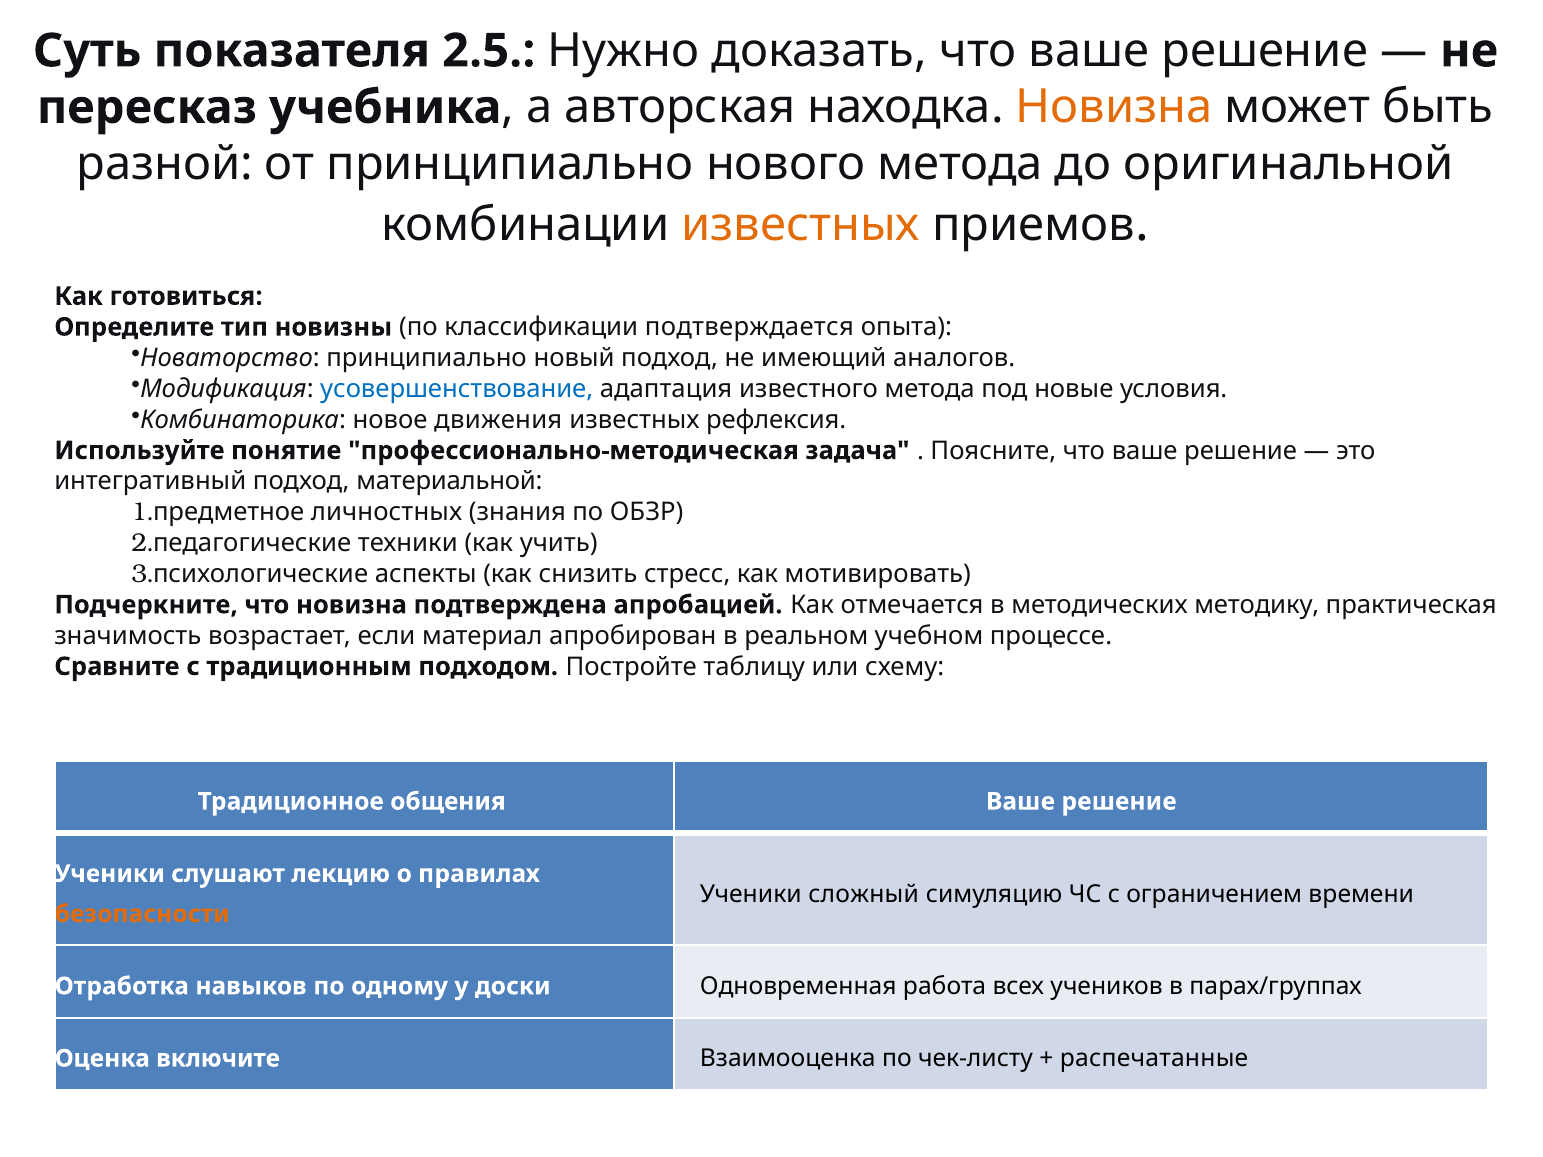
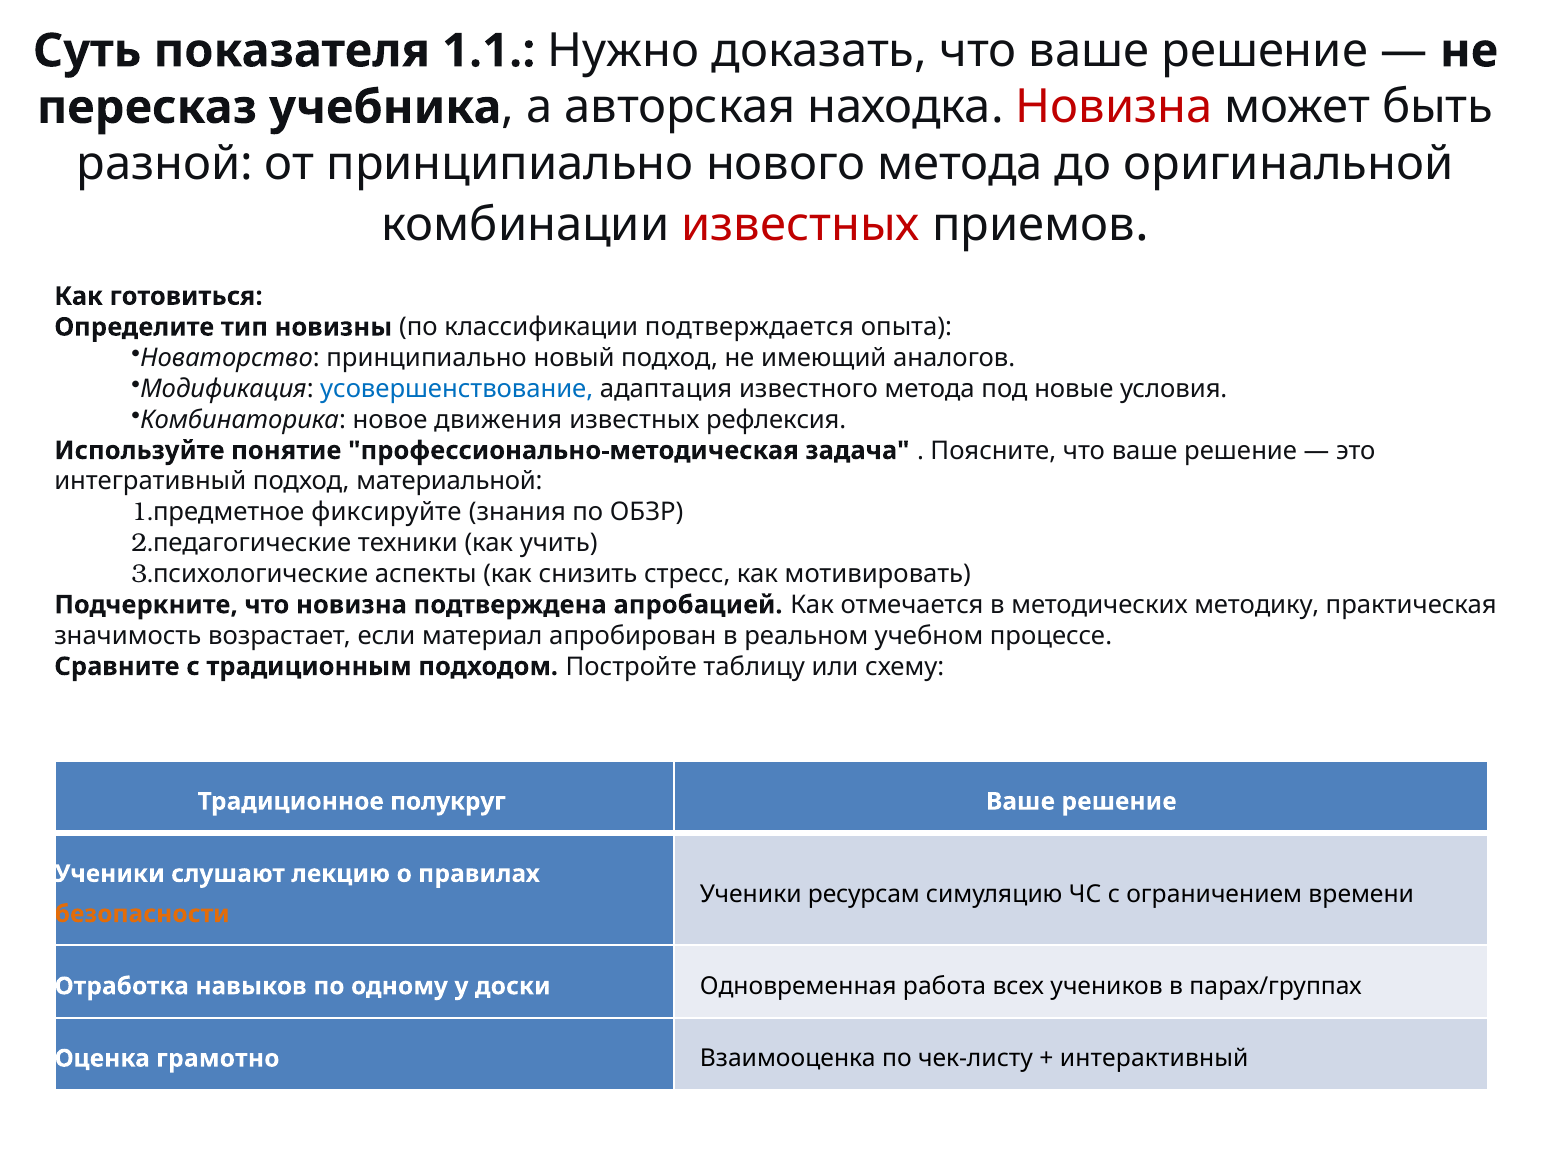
2.5: 2.5 -> 1.1 (489, 51)
Новизна colour: orange -> red (1114, 107)
известных colour: orange -> red (801, 225)
личностных: личностных -> фиксируйте (386, 512)
общения: общения -> полукруг (448, 802)
сложный: сложный -> ресурсам (864, 894)
включите: включите -> грамотно (218, 1059)
распечатанные: распечатанные -> интерактивный (1154, 1059)
